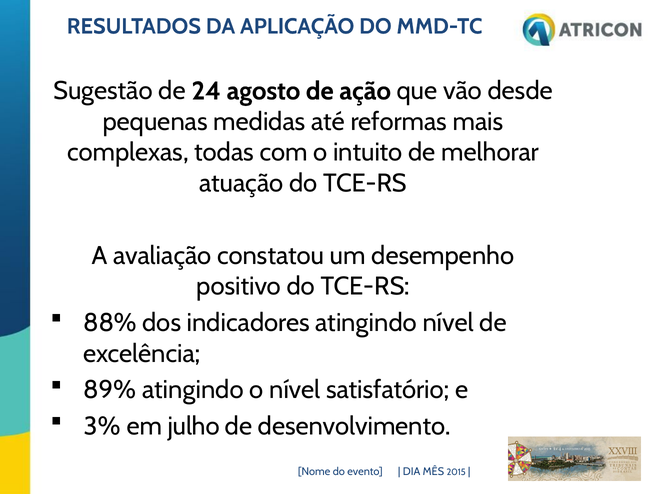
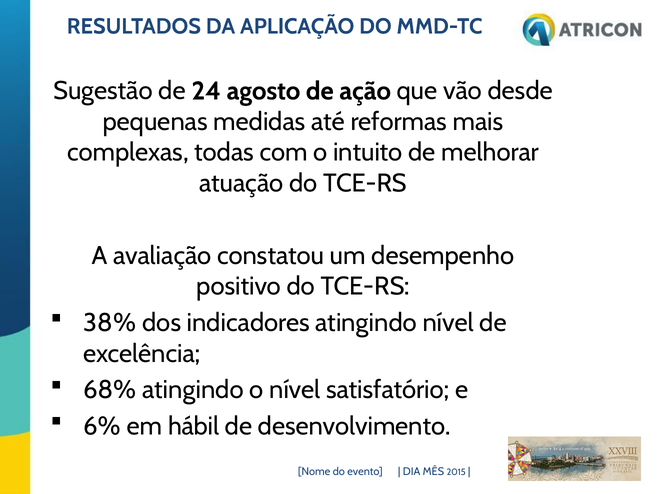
88%: 88% -> 38% (110, 322)
89%: 89% -> 68% (110, 389)
3%: 3% -> 6% (102, 426)
julho: julho -> hábil (194, 426)
